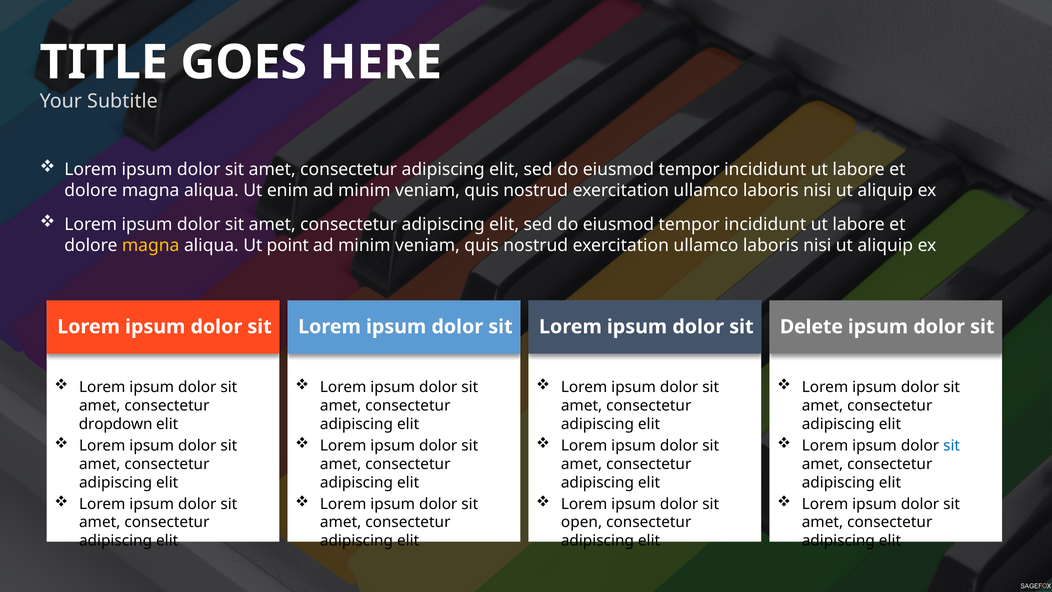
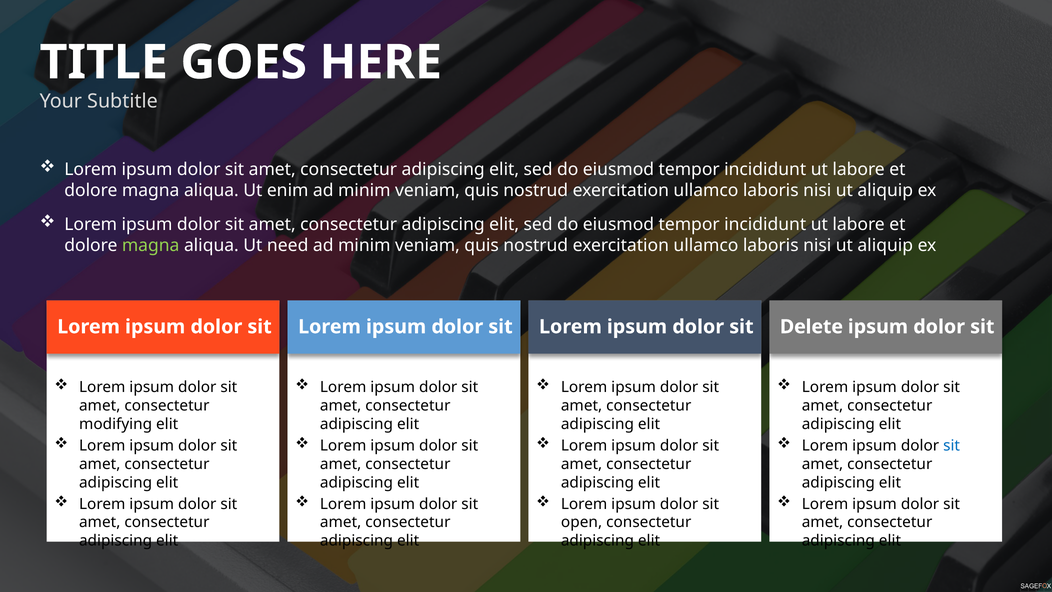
magna colour: yellow -> light green (151, 246)
point: point -> need (288, 246)
dropdown: dropdown -> modifying (116, 424)
